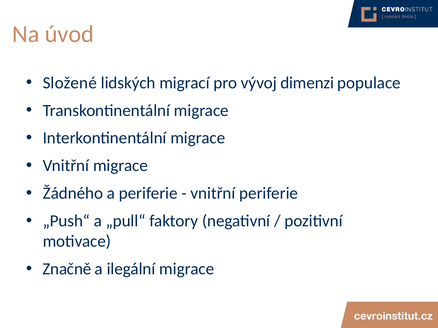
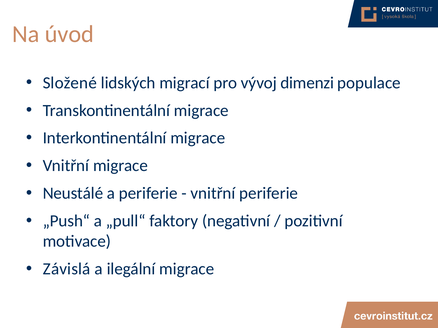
Žádného: Žádného -> Neustálé (73, 194)
Značně: Značně -> Závislá (67, 269)
